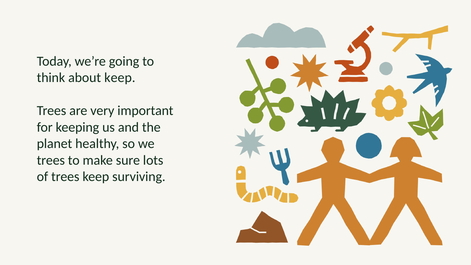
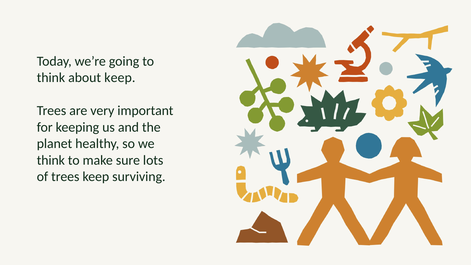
trees: trees -> think (51, 160)
